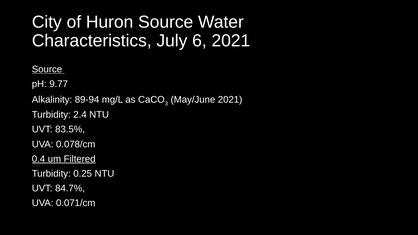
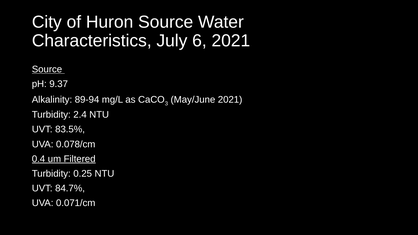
9.77: 9.77 -> 9.37 (59, 84)
